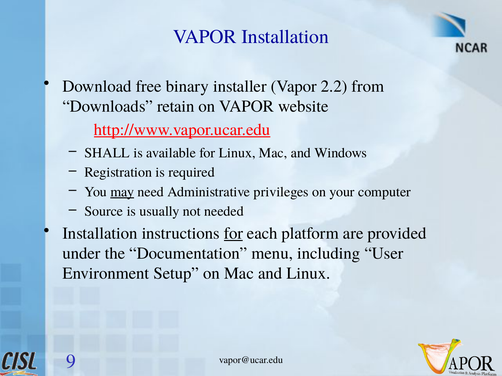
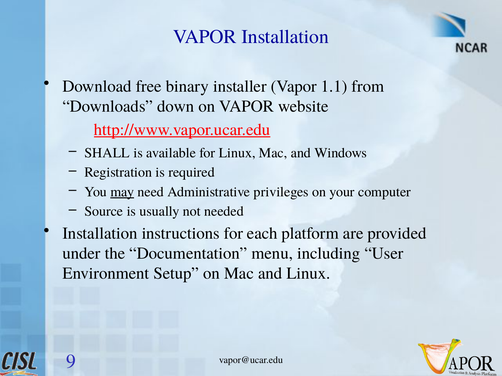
2.2: 2.2 -> 1.1 (334, 86)
retain: retain -> down (176, 106)
for underline: present -> none (233, 234)
